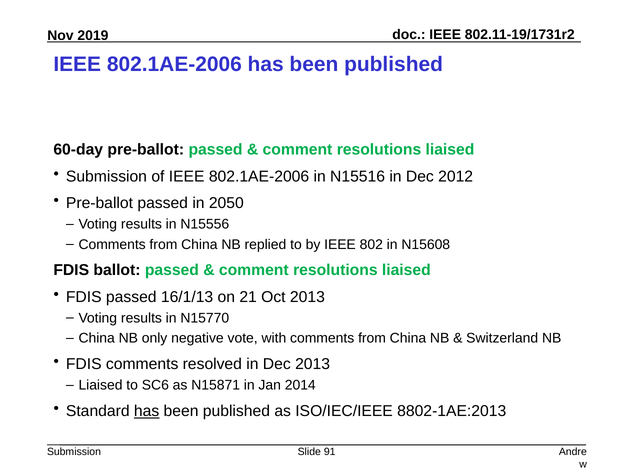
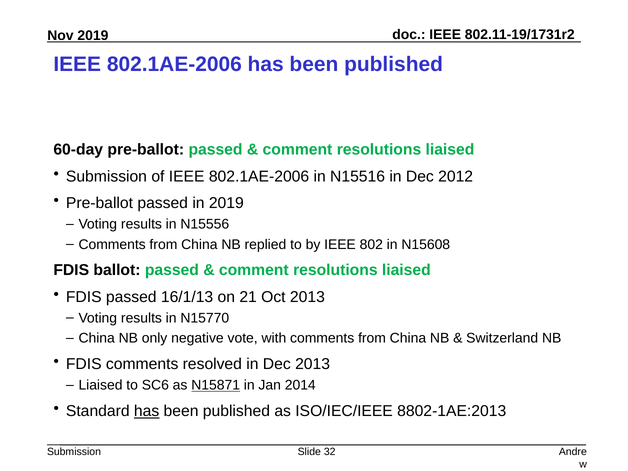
in 2050: 2050 -> 2019 (226, 203)
N15871 underline: none -> present (216, 385)
91: 91 -> 32 (330, 452)
